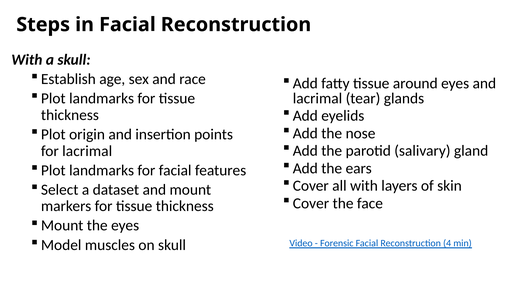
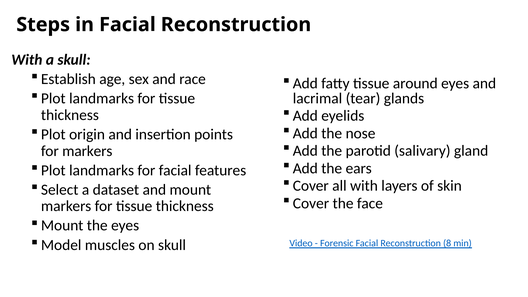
for lacrimal: lacrimal -> markers (87, 151)
4: 4 -> 8 (447, 243)
